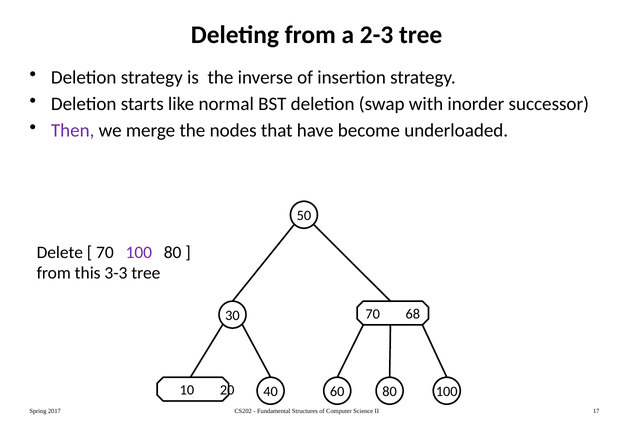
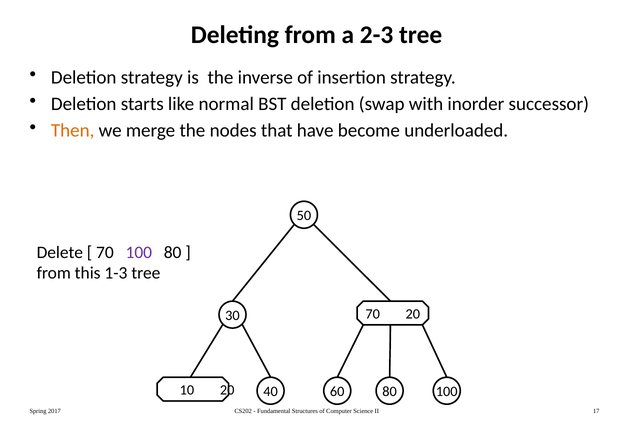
Then colour: purple -> orange (73, 131)
3-3: 3-3 -> 1-3 (116, 274)
70 68: 68 -> 20 (413, 314)
